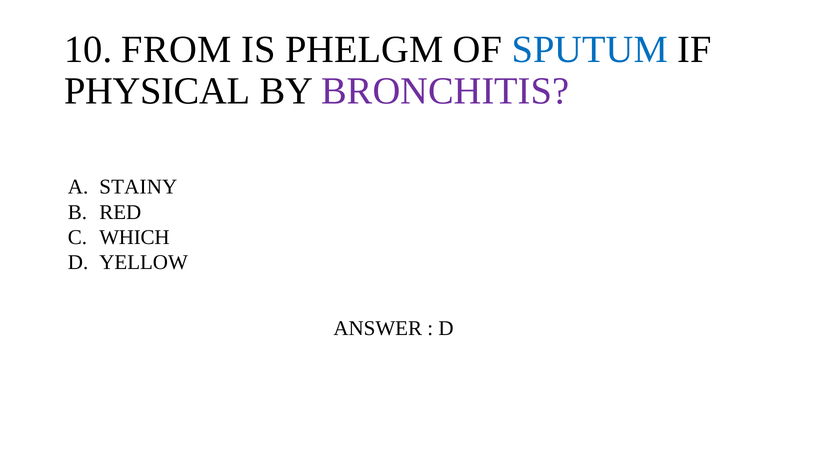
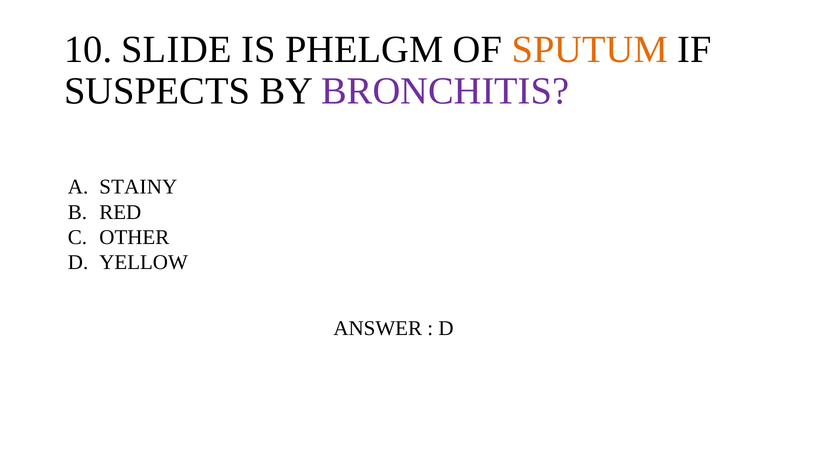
FROM: FROM -> SLIDE (176, 50)
SPUTUM colour: blue -> orange (590, 50)
PHYSICAL: PHYSICAL -> SUSPECTS (157, 91)
WHICH: WHICH -> OTHER (134, 238)
